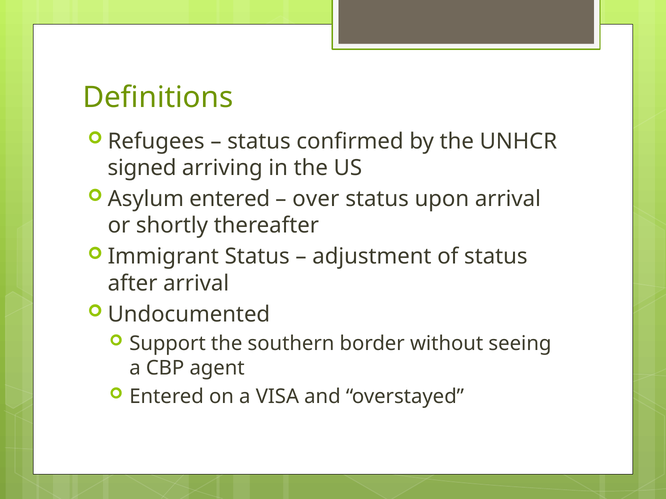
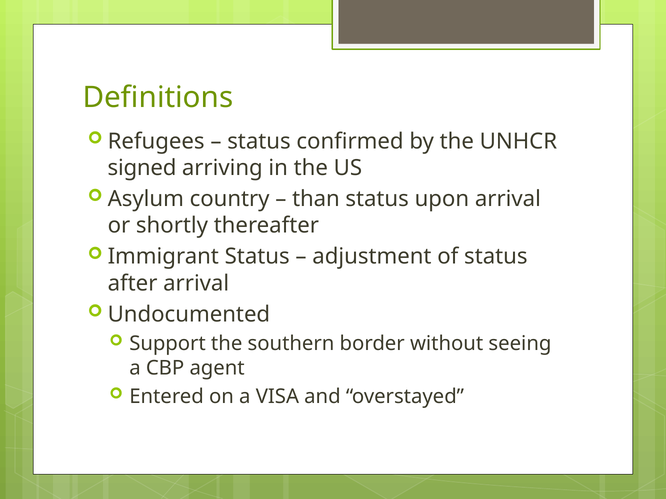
Asylum entered: entered -> country (230, 199)
over: over -> than (316, 199)
